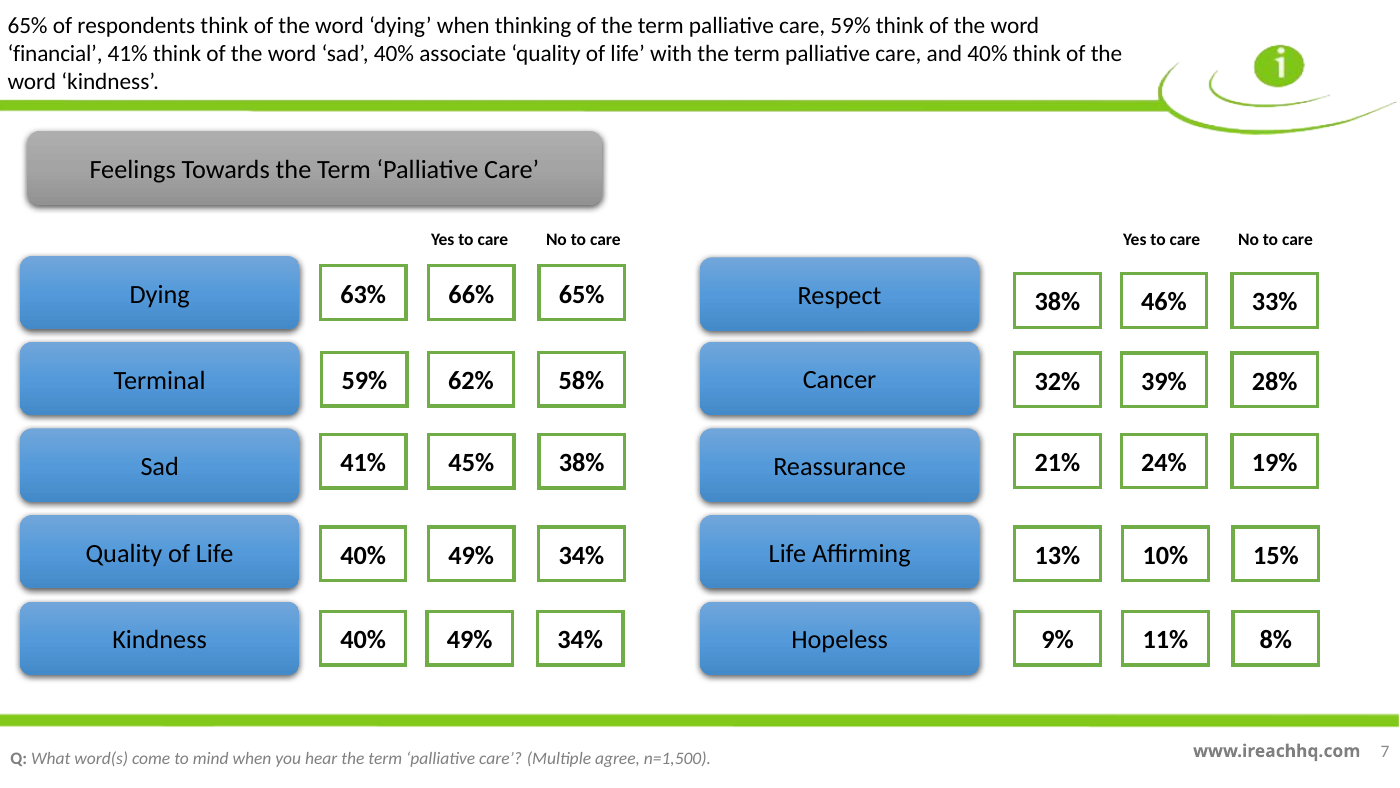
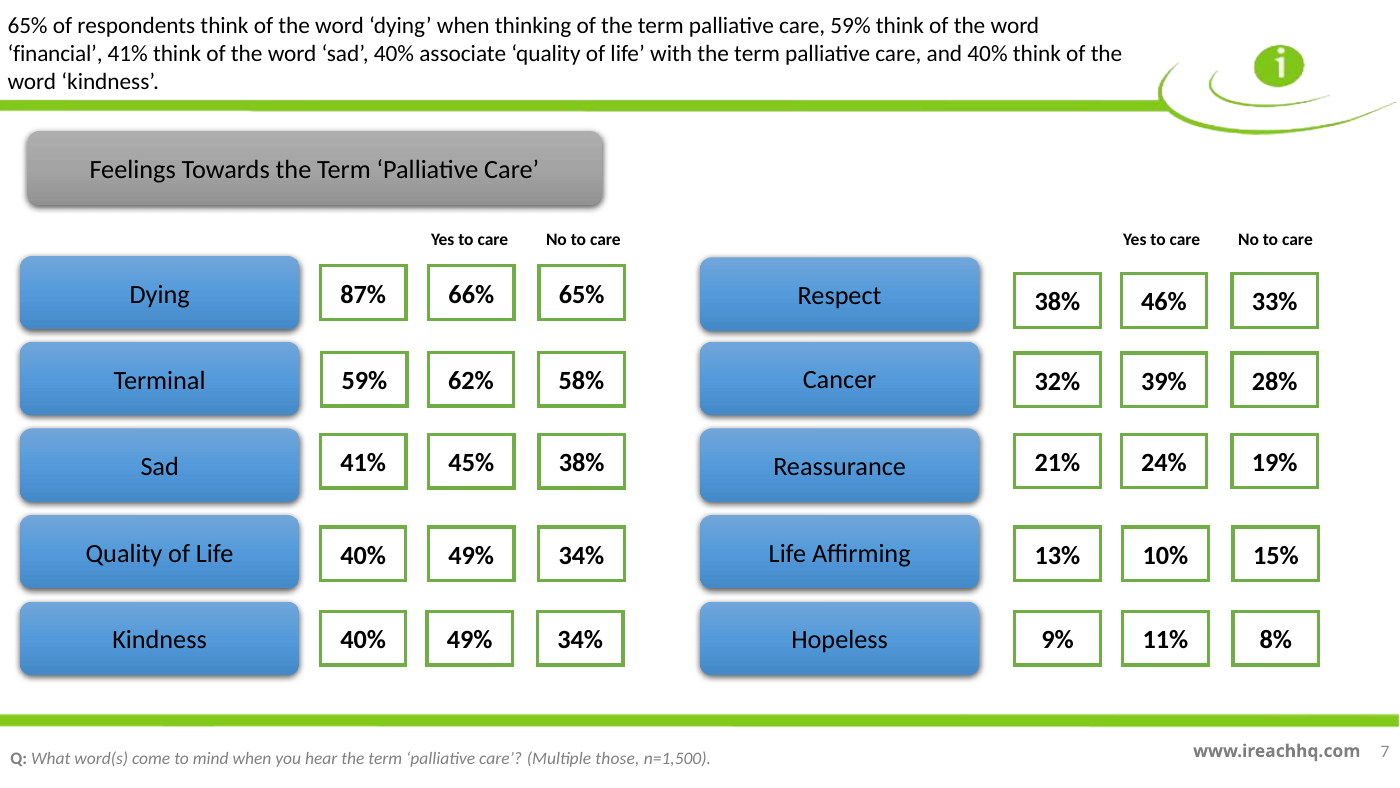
63%: 63% -> 87% (363, 294)
agree: agree -> those (617, 758)
